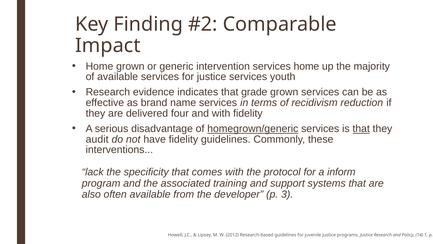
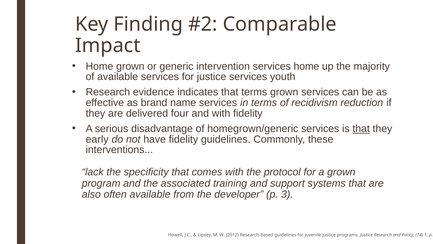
that grade: grade -> terms (254, 92)
homegrown/generic underline: present -> none (253, 128)
audit: audit -> early (97, 139)
a inform: inform -> grown (341, 172)
